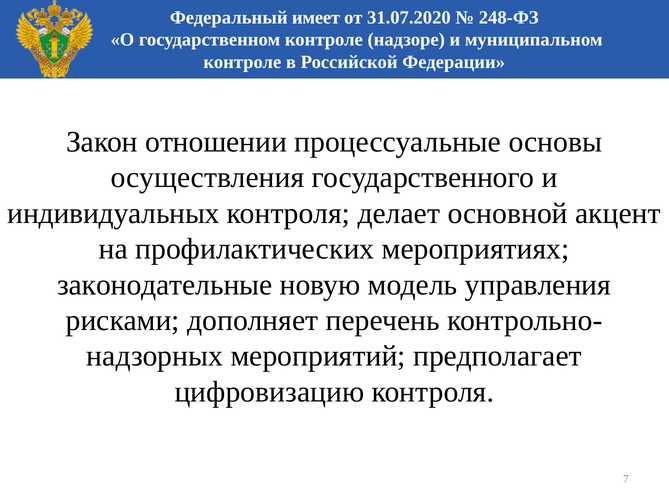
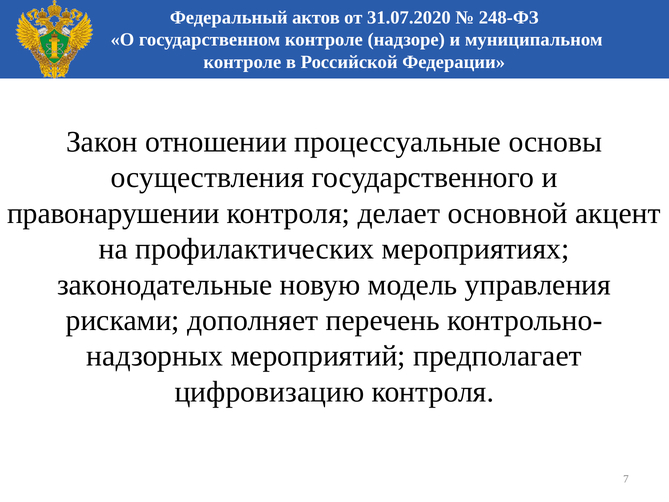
имеет: имеет -> актов (316, 17)
индивидуальных: индивидуальных -> правонарушении (114, 213)
